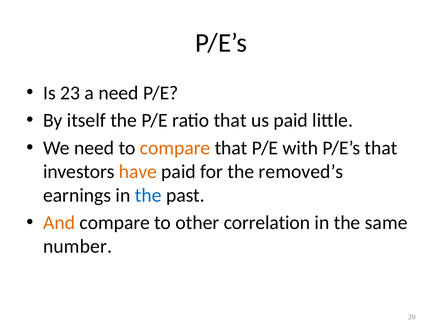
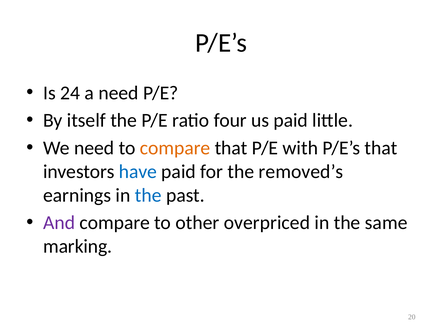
23: 23 -> 24 (70, 93)
ratio that: that -> four (230, 120)
have colour: orange -> blue (138, 171)
And colour: orange -> purple (59, 222)
correlation: correlation -> overpriced (267, 222)
number: number -> marking (78, 246)
